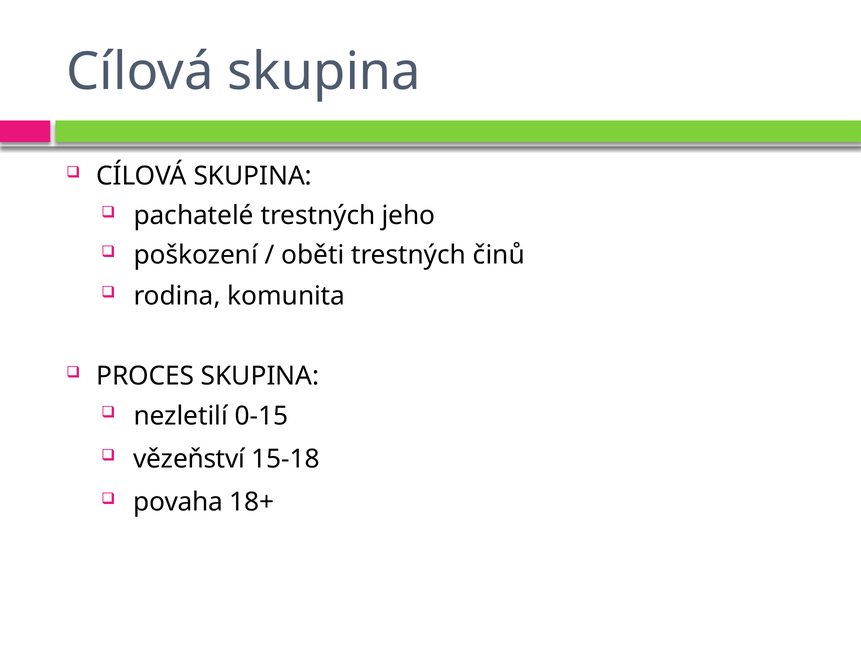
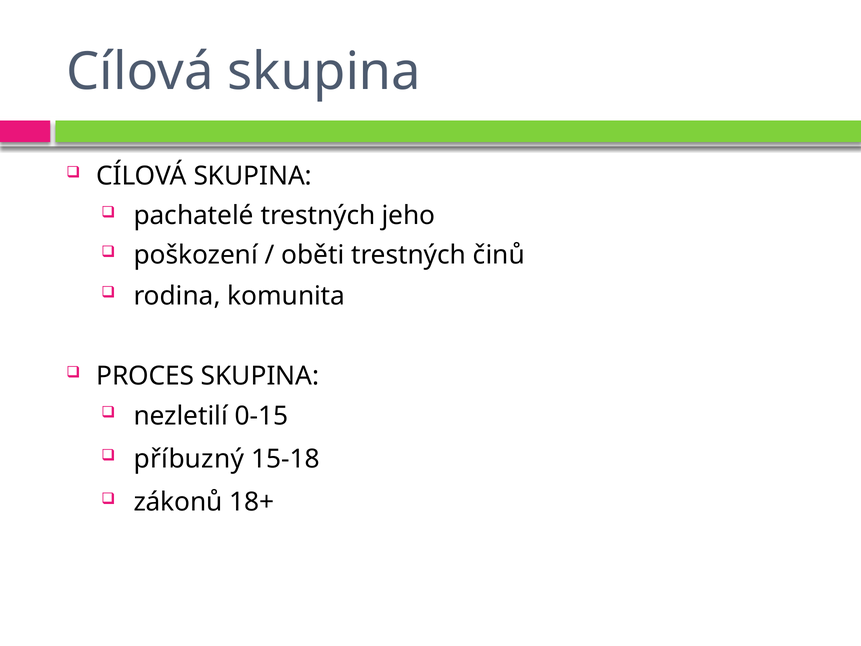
vězeňství: vězeňství -> příbuzný (189, 459)
povaha: povaha -> zákonů (178, 502)
